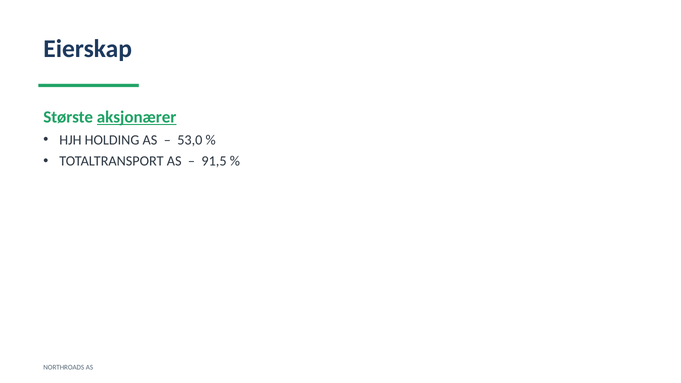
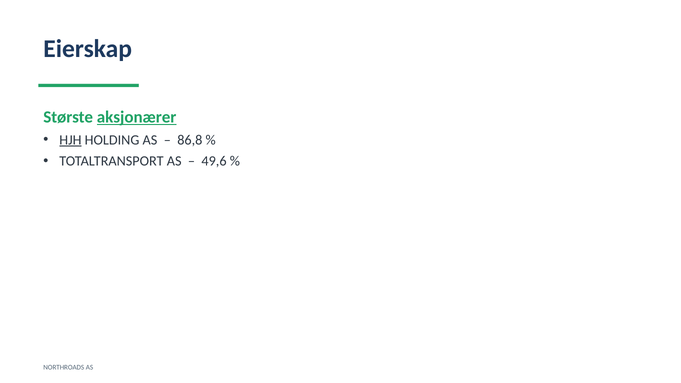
HJH underline: none -> present (70, 140)
53,0: 53,0 -> 86,8 (190, 140)
91,5: 91,5 -> 49,6 (214, 161)
